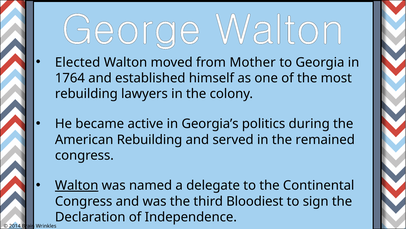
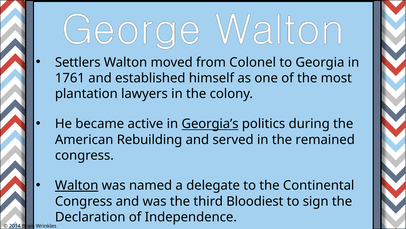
Elected: Elected -> Settlers (78, 62)
Mother: Mother -> Colonel (253, 62)
1764: 1764 -> 1761 (70, 78)
rebuilding: rebuilding -> plantation (86, 94)
Georgia’s underline: none -> present (210, 124)
